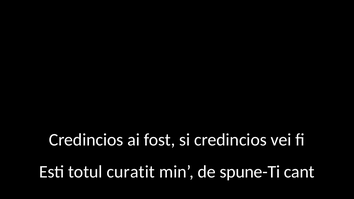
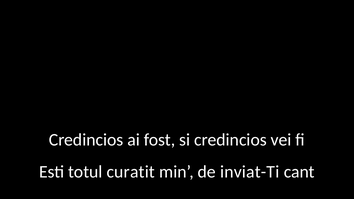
spune-Ti: spune-Ti -> inviat-Ti (250, 172)
